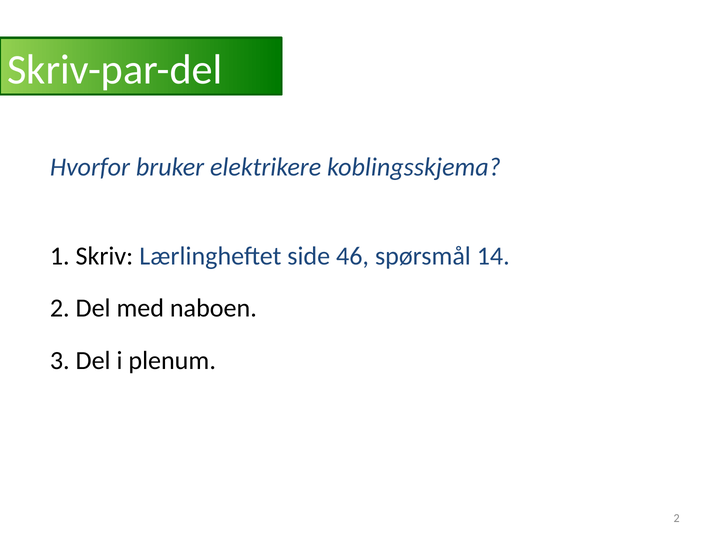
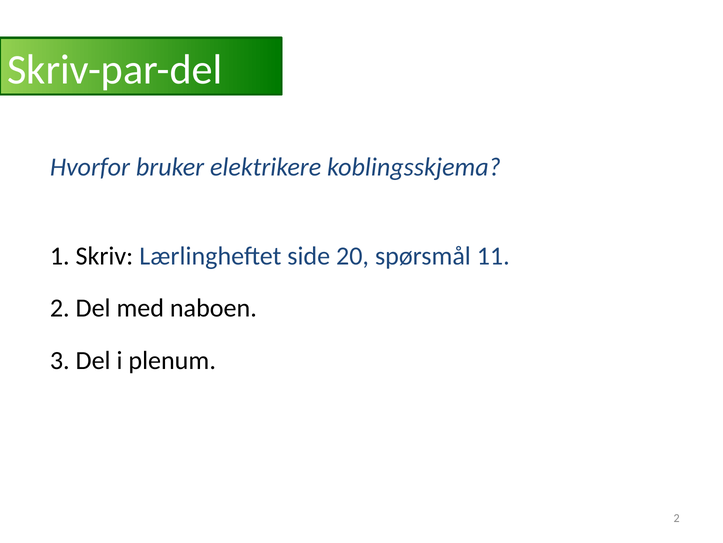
46: 46 -> 20 (353, 256)
14: 14 -> 11 (493, 256)
